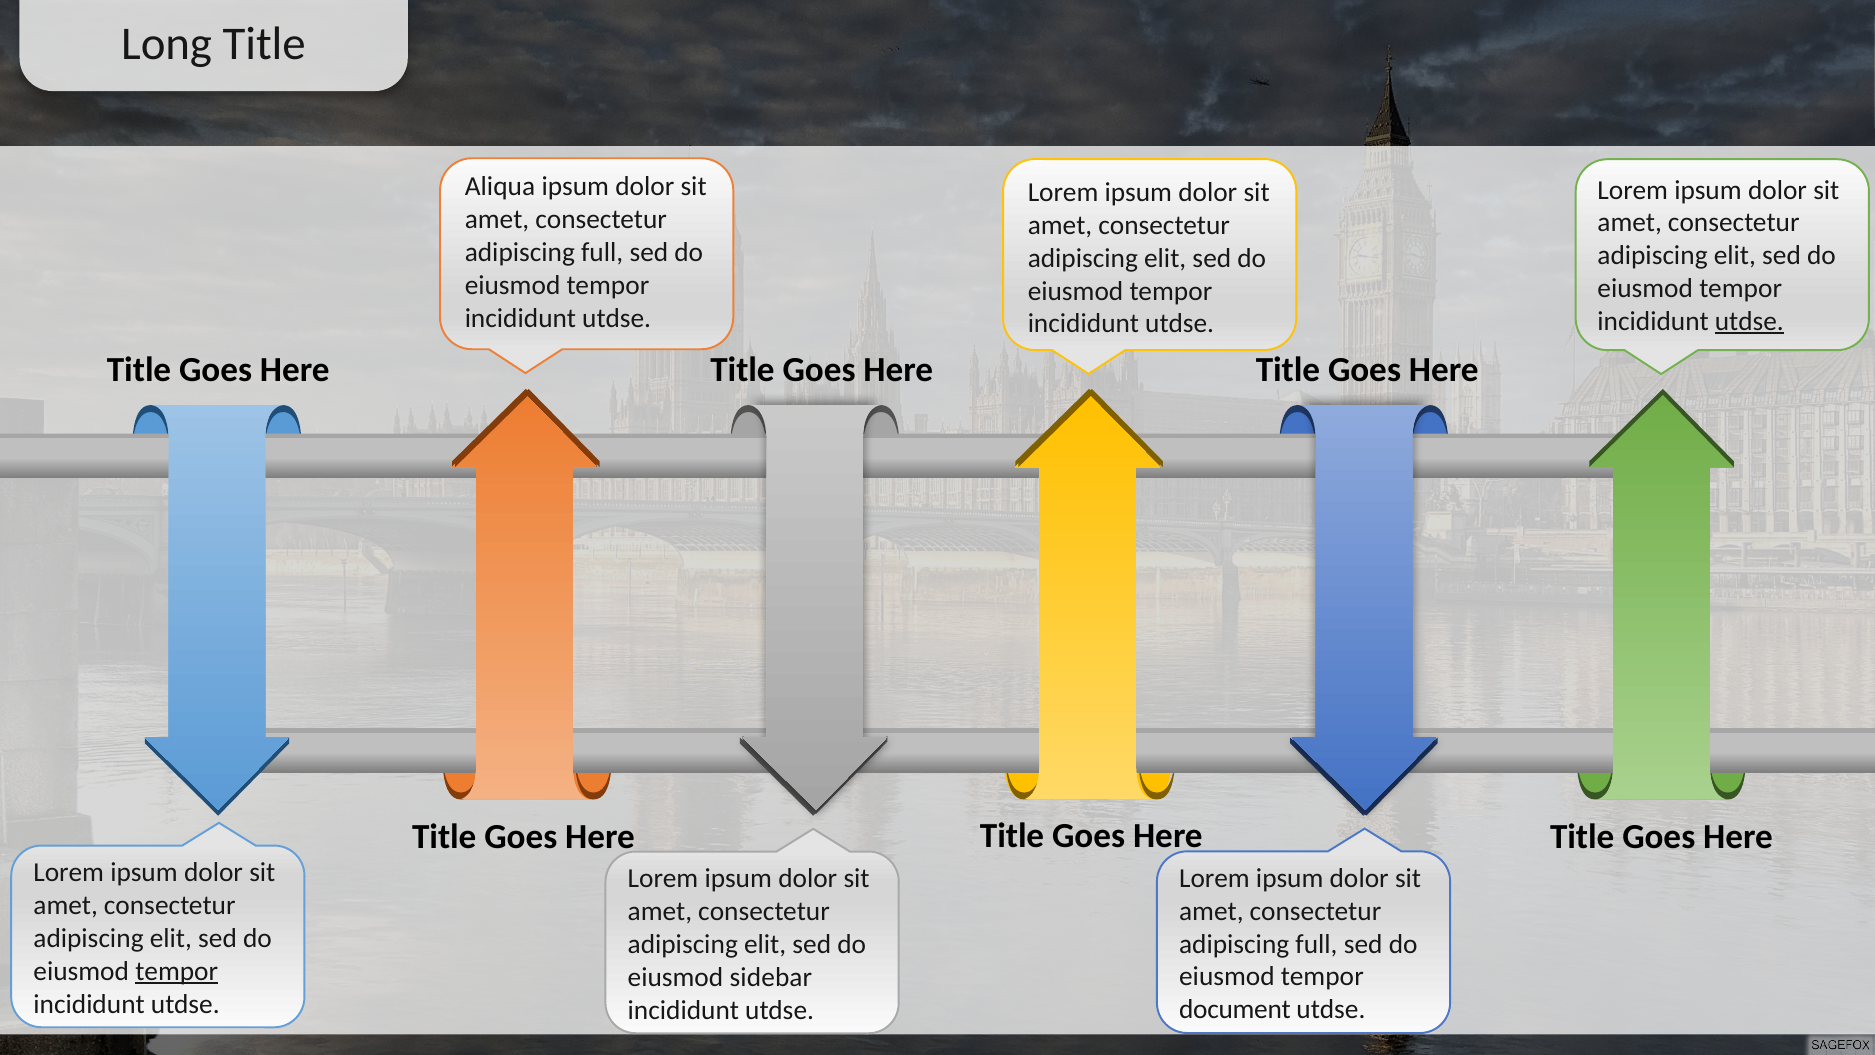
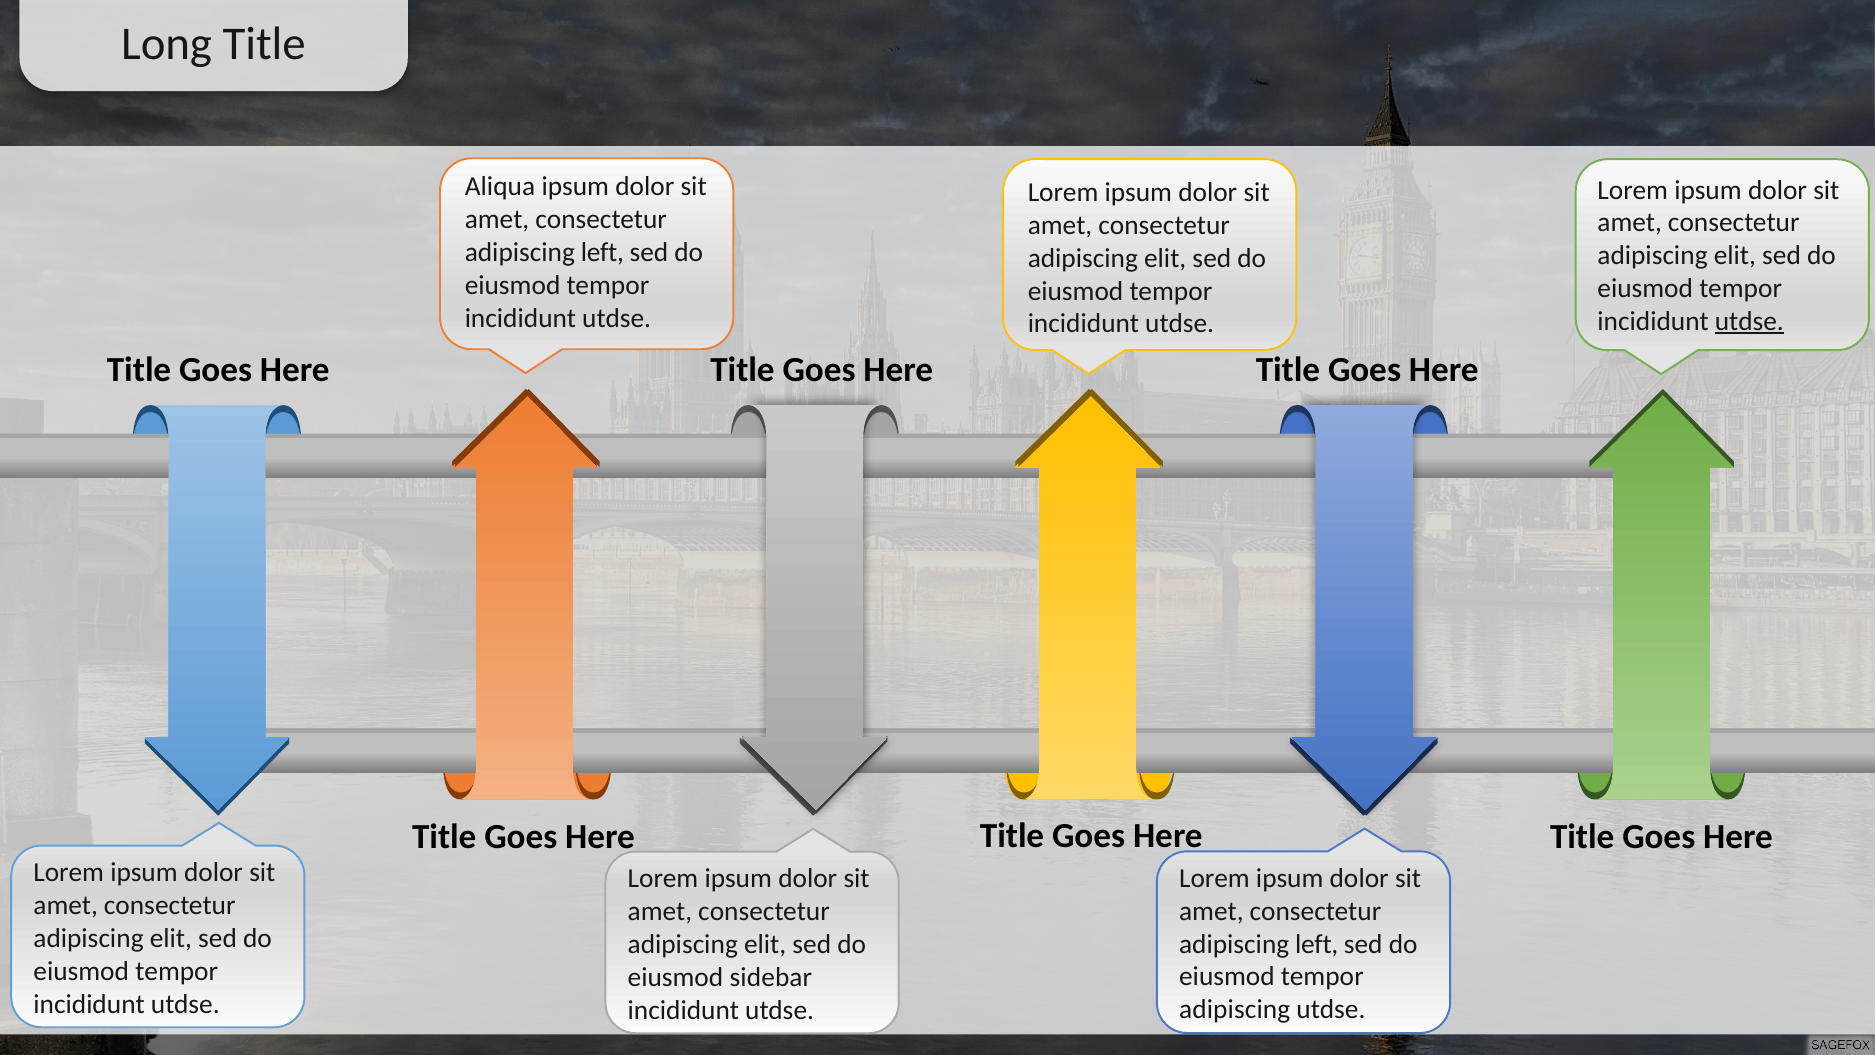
full: full -> left (602, 252)
full: full -> left (1317, 944)
tempor underline: present -> none (177, 971)
document: document -> adipiscing (1235, 1009)
